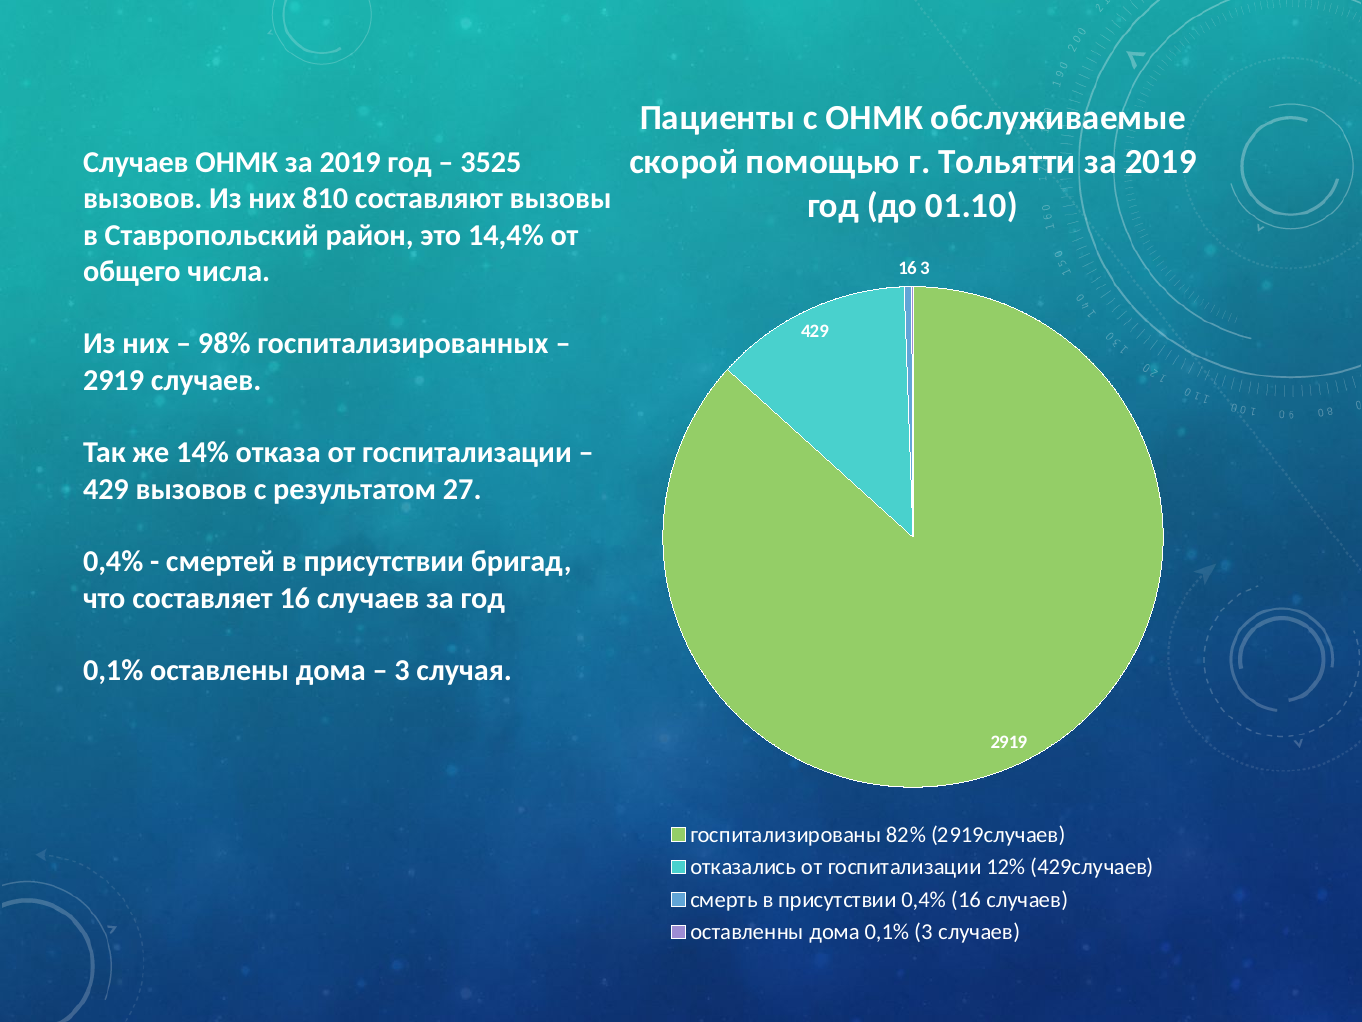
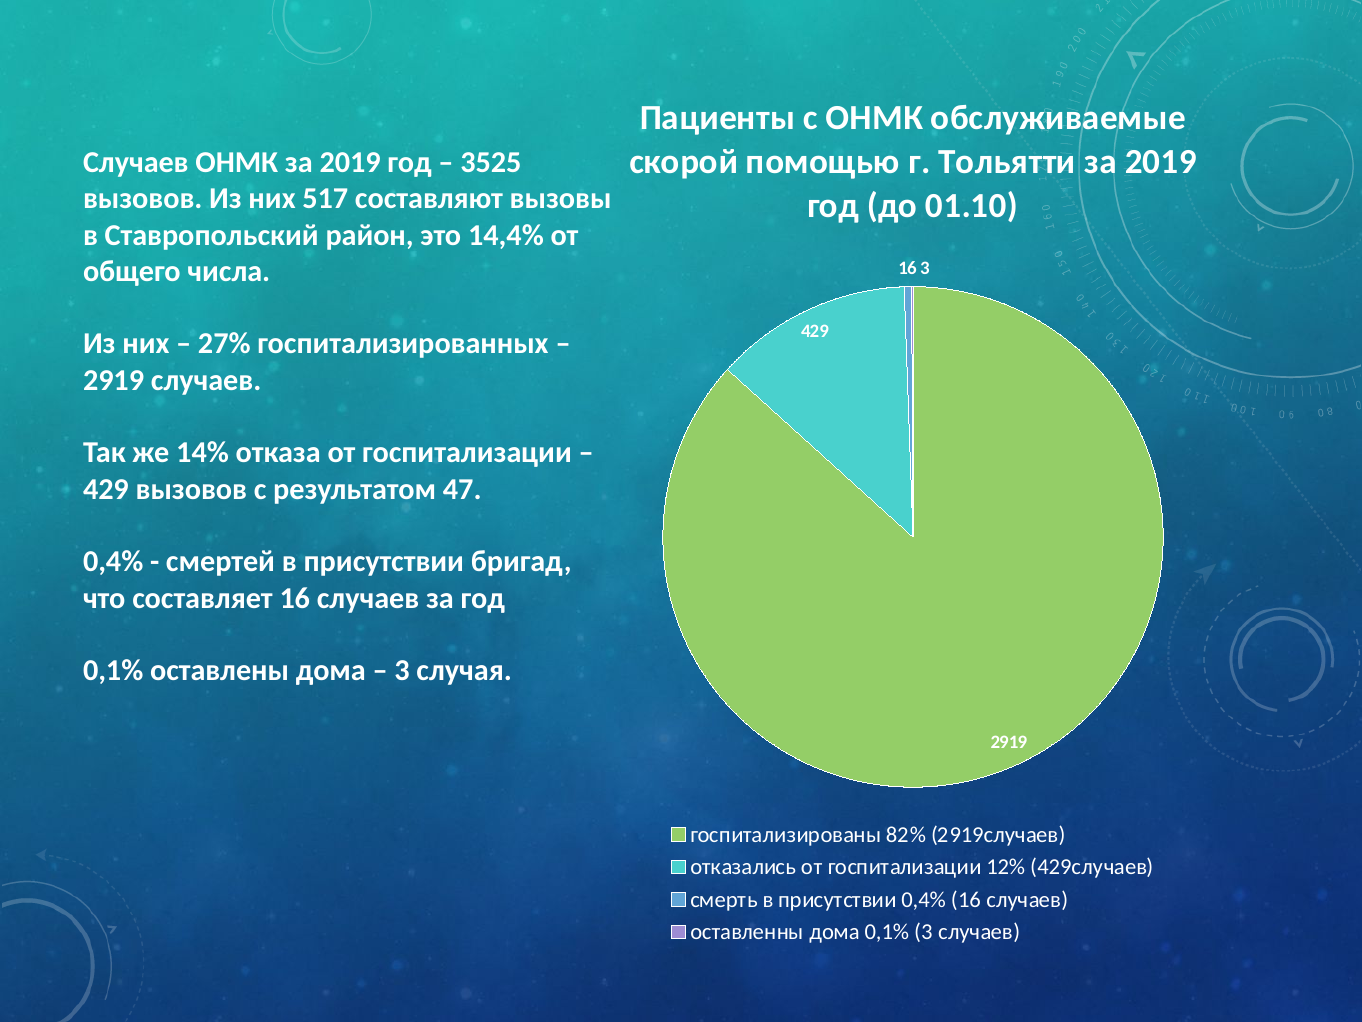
810: 810 -> 517 (325, 199)
98%: 98% -> 27% (224, 344)
27: 27 -> 47 (462, 489)
